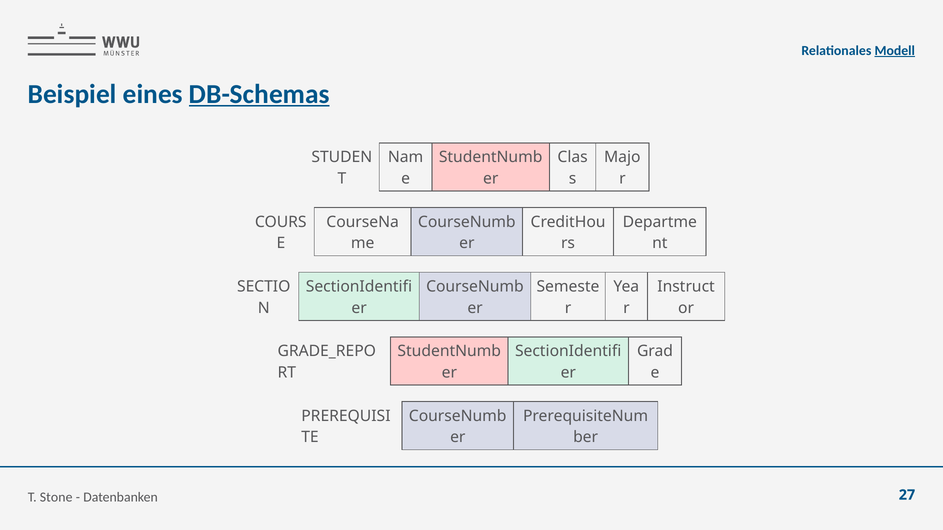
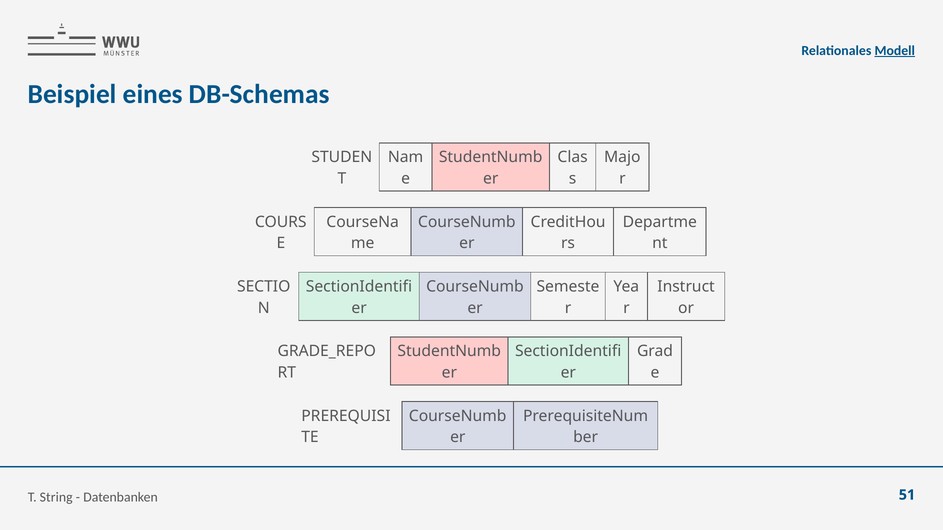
DB-Schemas underline: present -> none (259, 94)
Stone: Stone -> String (56, 498)
27: 27 -> 51 (907, 495)
